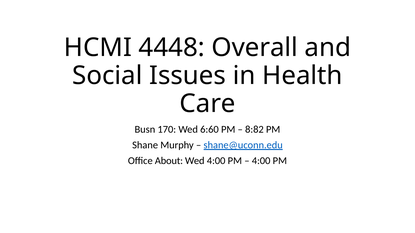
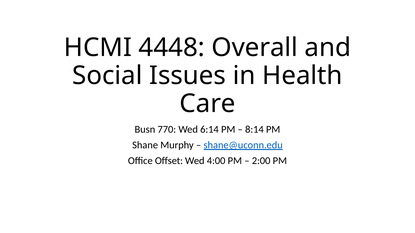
170: 170 -> 770 (167, 130)
6:60: 6:60 -> 6:14 (209, 130)
8:82: 8:82 -> 8:14 (254, 130)
About: About -> Offset (169, 161)
4:00: 4:00 -> 2:00 (261, 161)
